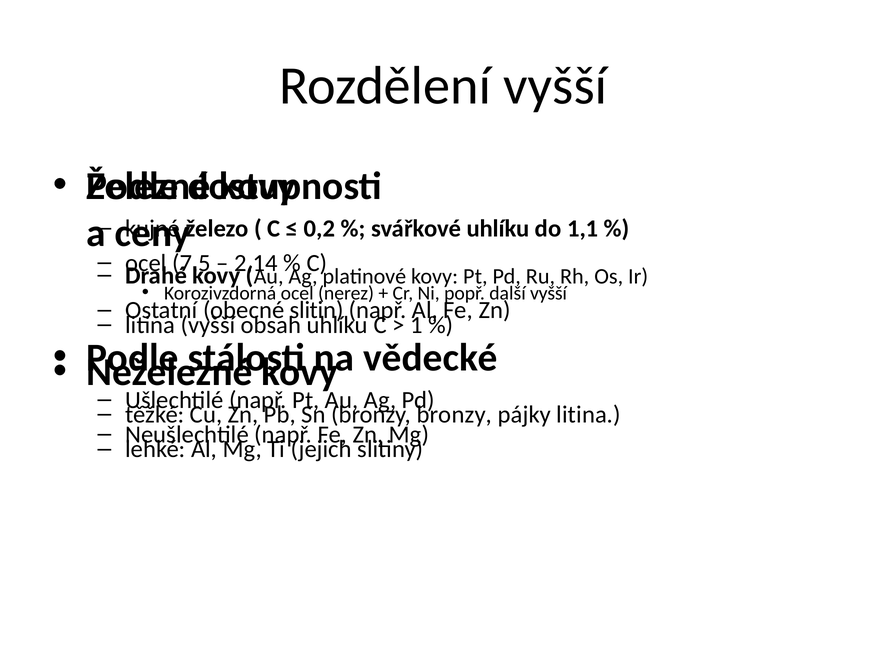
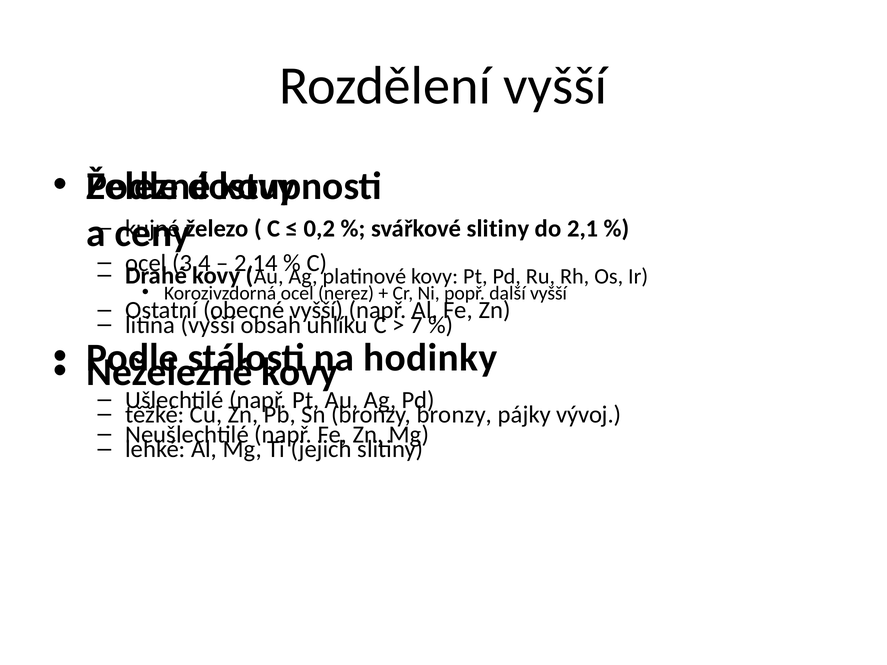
svářkové uhlíku: uhlíku -> slitiny (498, 228)
1,1: 1,1 -> 2,1 (583, 228)
7,5: 7,5 -> 3,4 (191, 263)
obecné slitin: slitin -> vyšší (317, 310)
1: 1 -> 7 (416, 325)
vědecké: vědecké -> hodinky (430, 358)
pájky litina: litina -> vývoj (589, 415)
